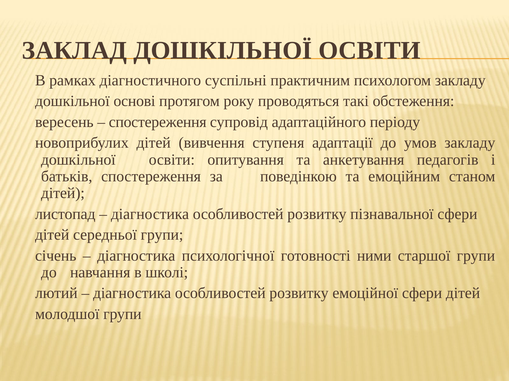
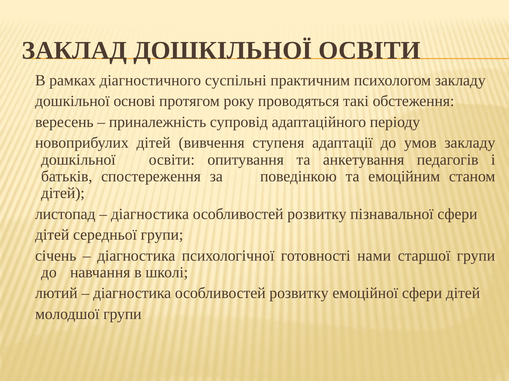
спостереження: спостереження -> приналежність (158, 122)
ними: ними -> нами (374, 256)
